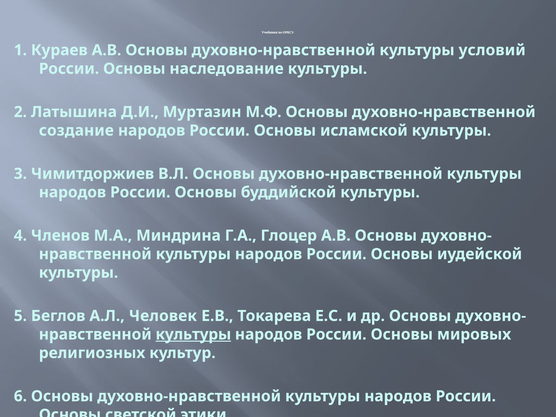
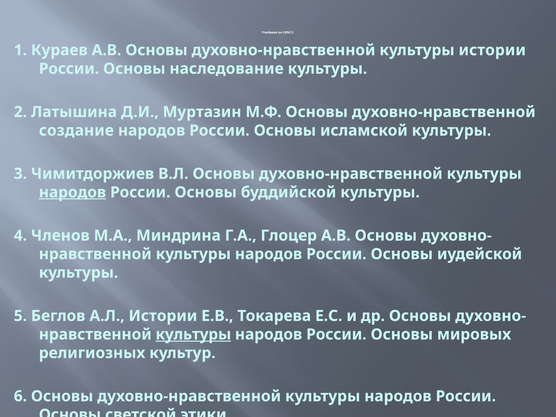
культуры условий: условий -> истории (492, 50)
народов underline: none -> present (72, 192)
А.Л Человек: Человек -> Истории (163, 316)
